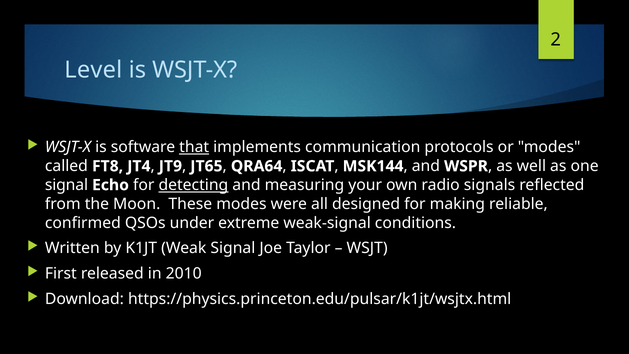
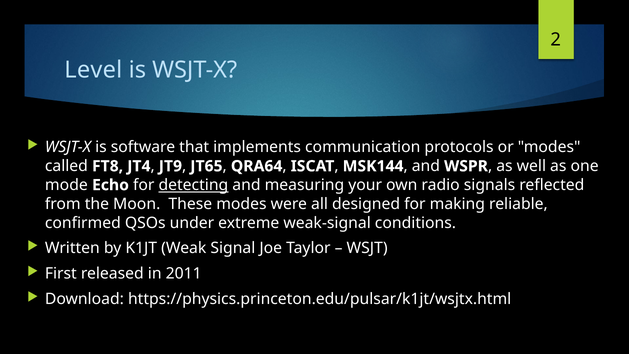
that underline: present -> none (194, 147)
signal: signal -> mode (66, 185)
2010: 2010 -> 2011 (184, 274)
